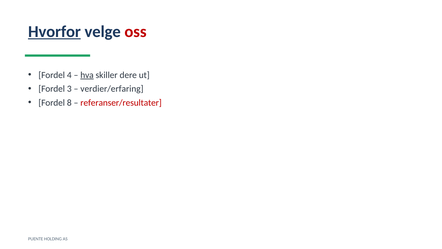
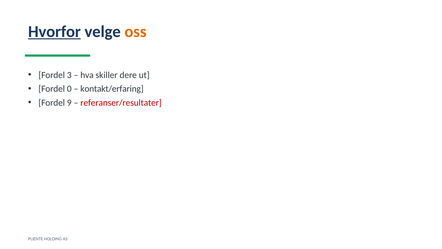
oss colour: red -> orange (135, 32)
4: 4 -> 3 (69, 75)
hva underline: present -> none (87, 75)
3: 3 -> 0 (69, 89)
verdier/erfaring: verdier/erfaring -> kontakt/erfaring (112, 89)
8: 8 -> 9 (69, 103)
